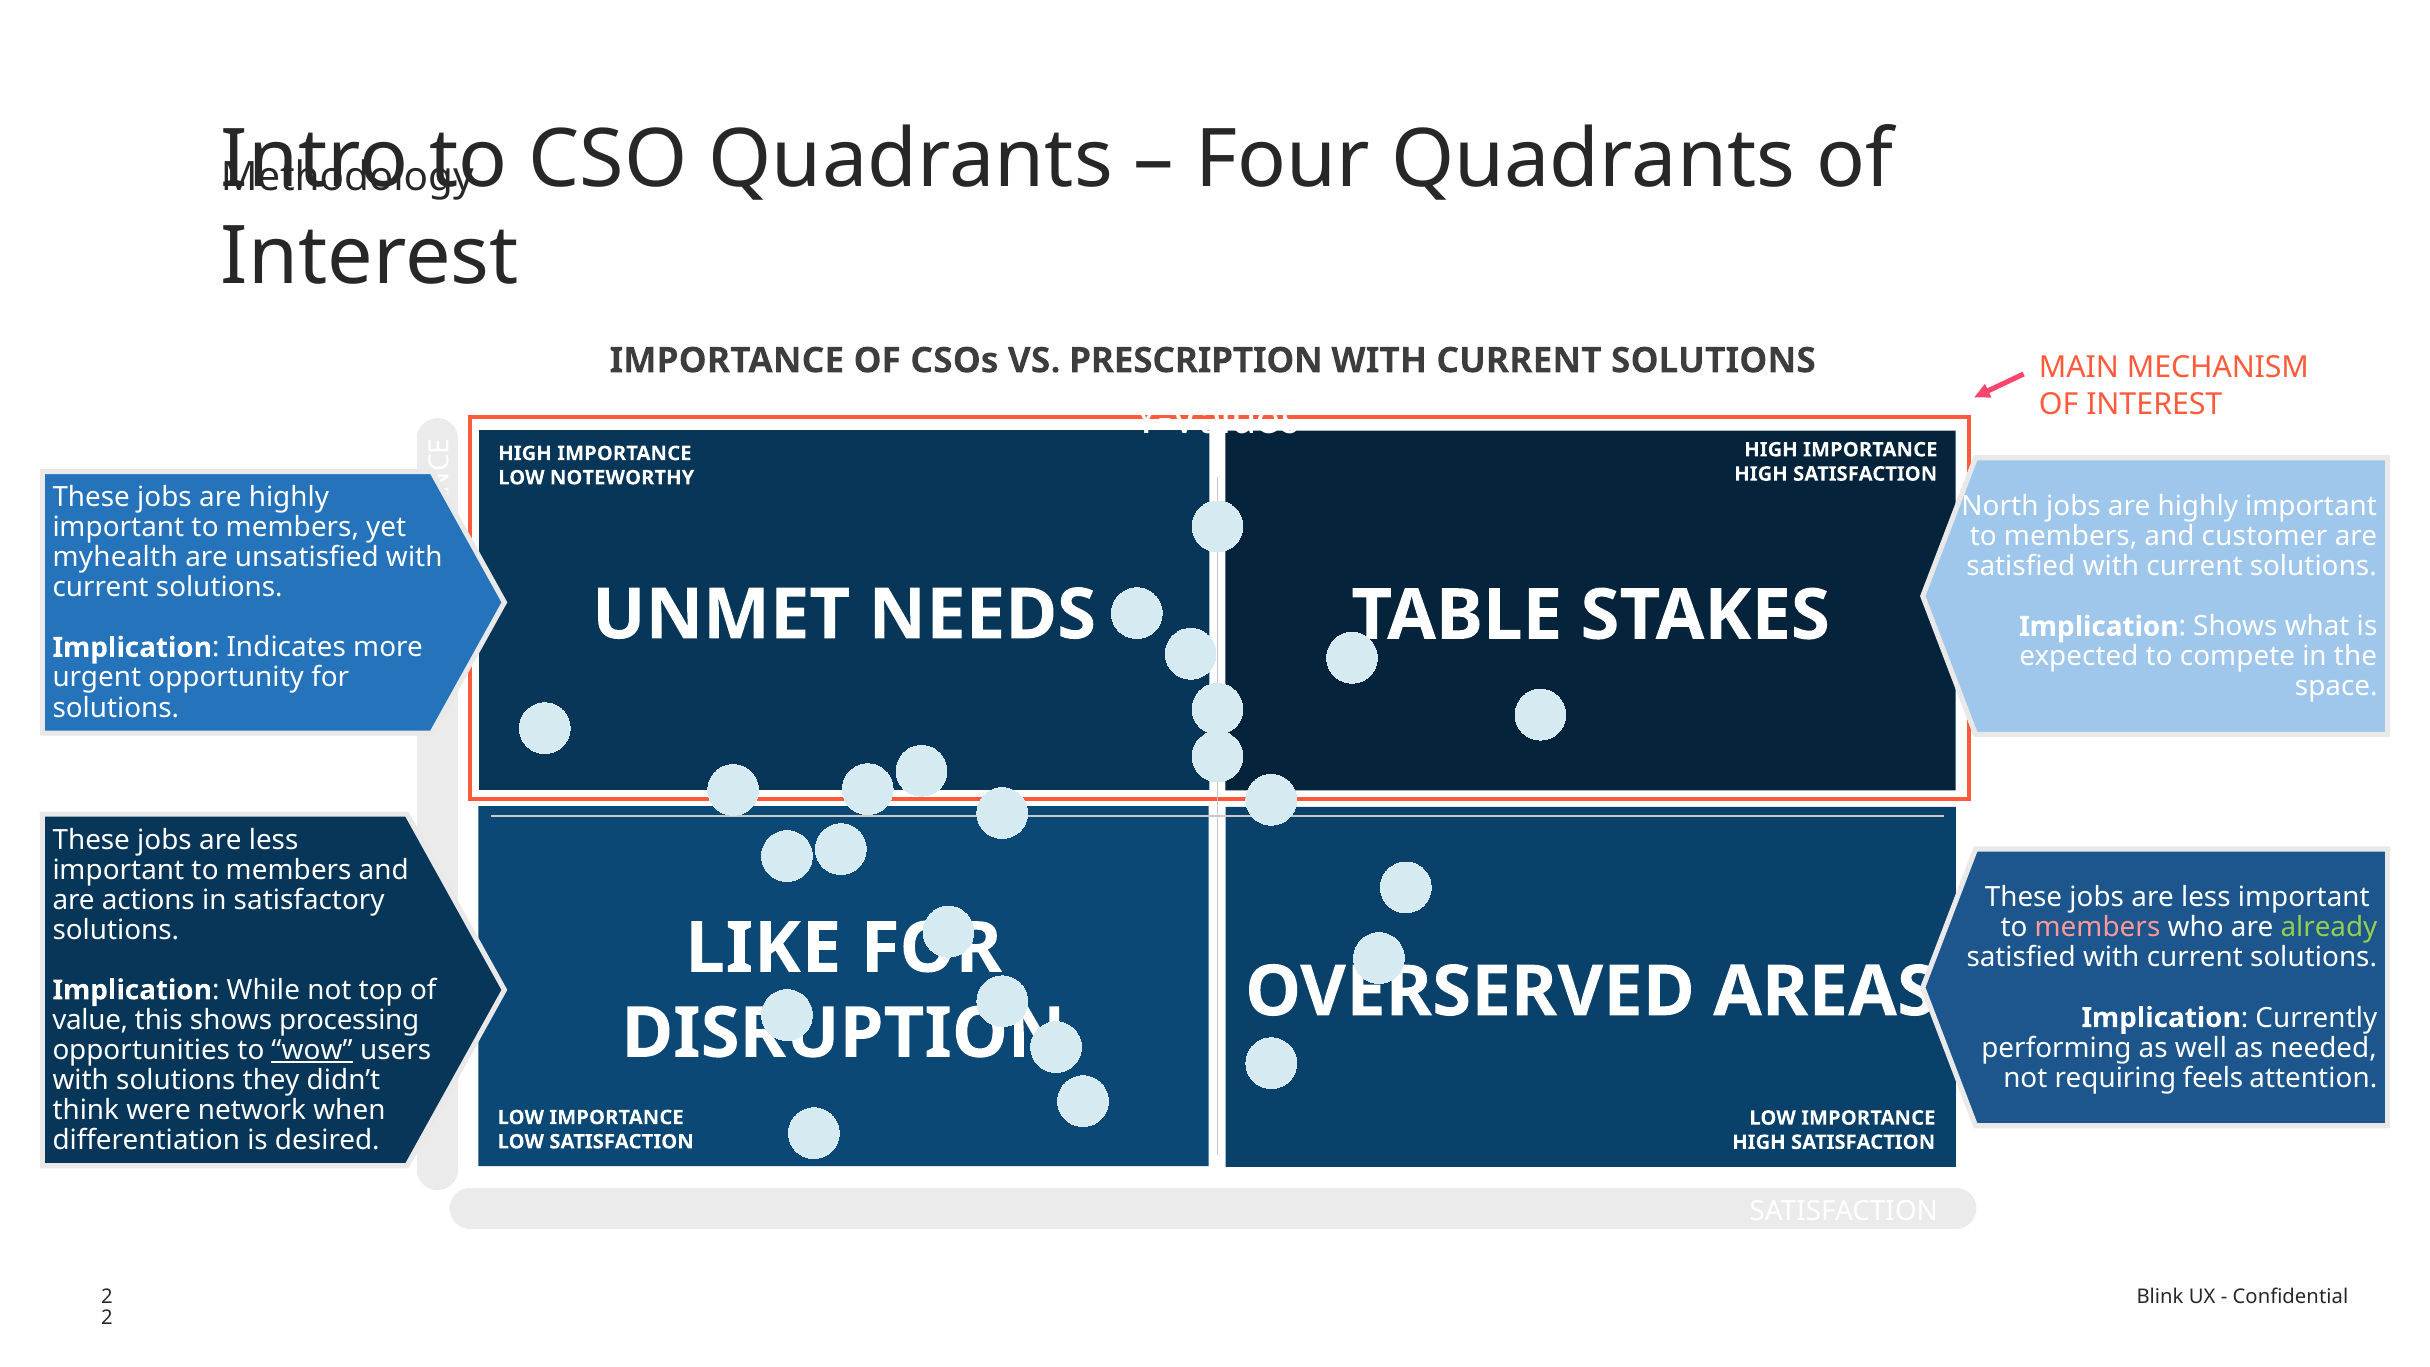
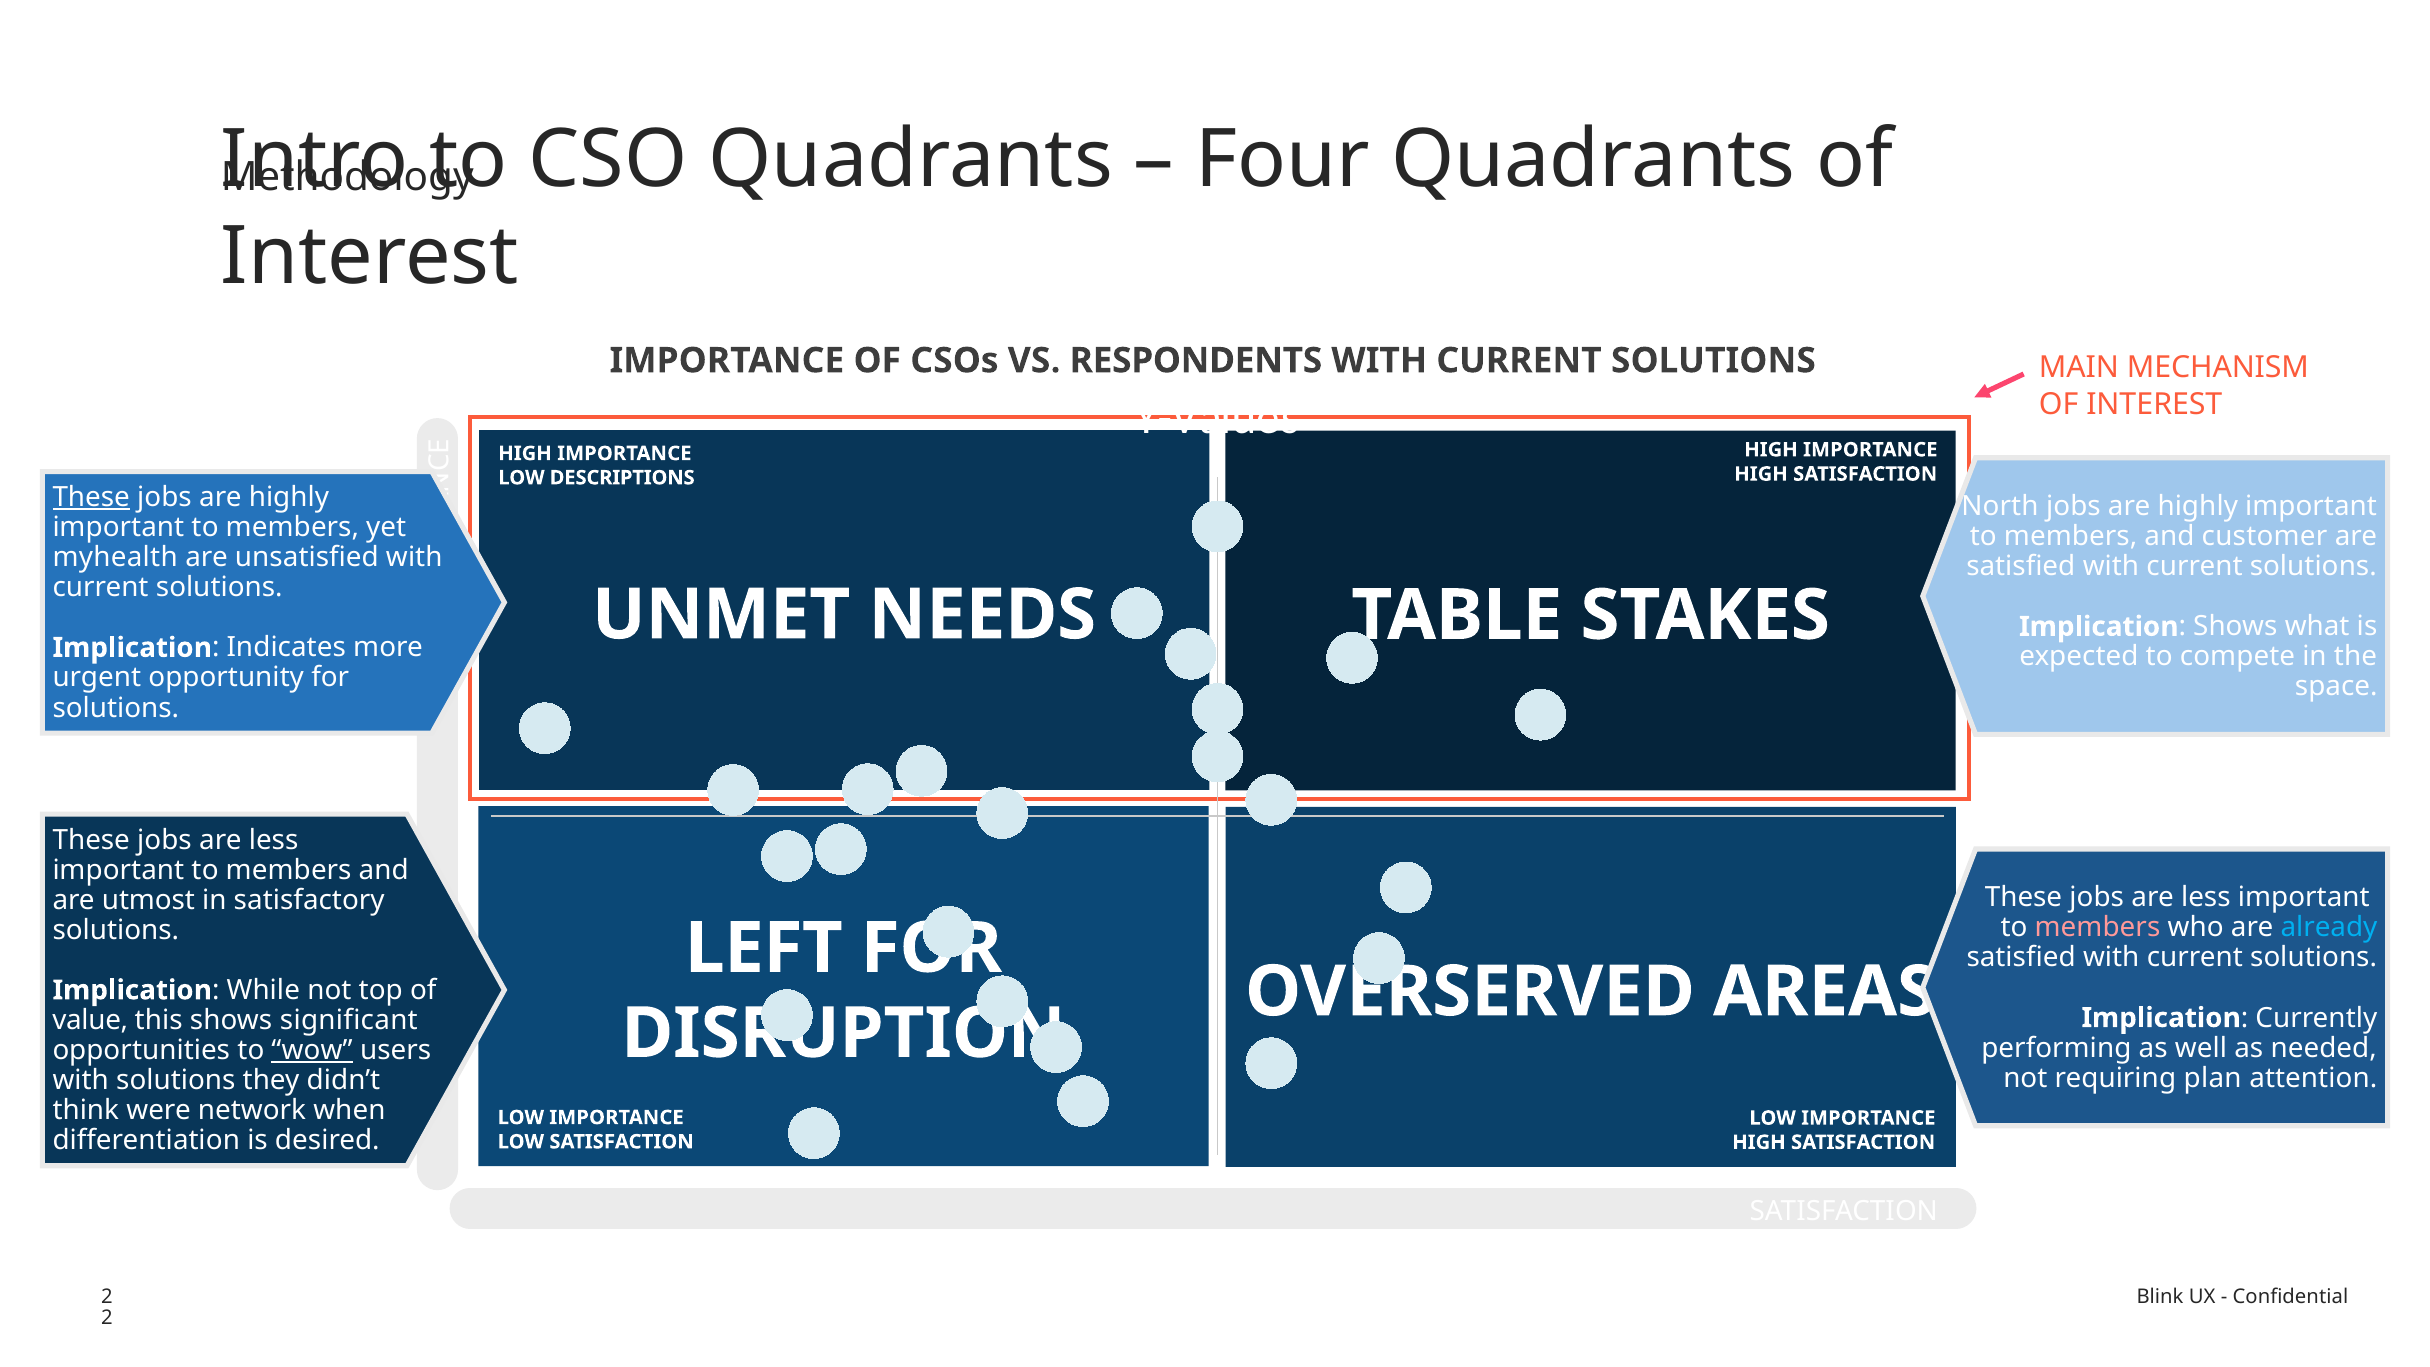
PRESCRIPTION: PRESCRIPTION -> RESPONDENTS (1196, 361)
NOTEWORTHY: NOTEWORTHY -> DESCRIPTIONS (622, 478)
These underline: none -> present (91, 497)
actions: actions -> utmost (148, 900)
already colour: light green -> light blue (2329, 928)
LIKE: LIKE -> LEFT (764, 948)
processing: processing -> significant (349, 1020)
feels: feels -> plan (2213, 1078)
